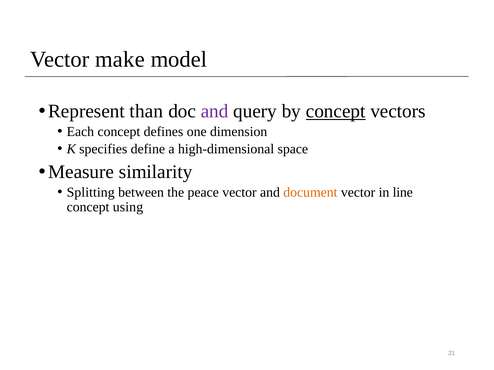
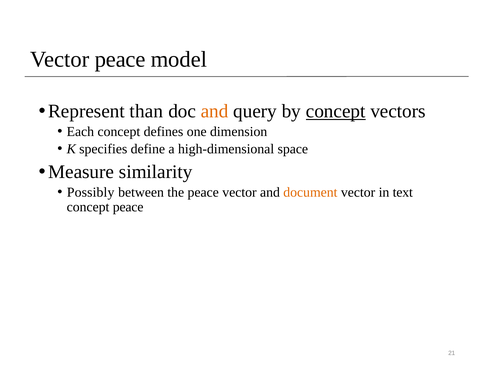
Vector make: make -> peace (120, 59)
and colour: purple -> orange (215, 111)
Splitting: Splitting -> Possibly (91, 192)
line: line -> text (403, 192)
concept using: using -> peace (128, 207)
